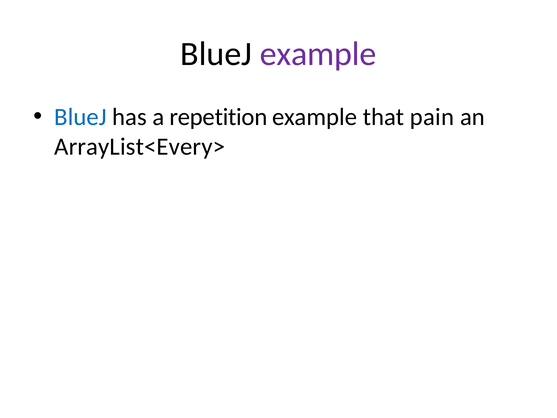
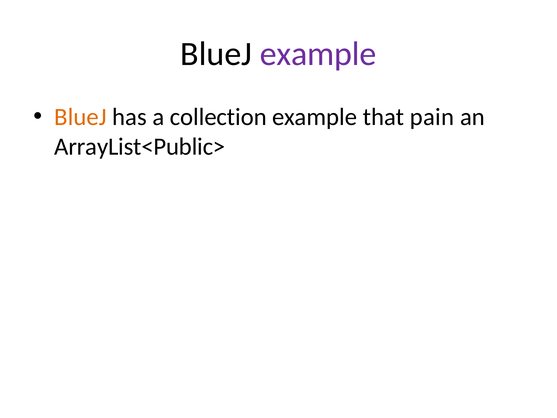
BlueJ colour: blue -> orange (80, 117)
repetition: repetition -> collection (218, 117)
ArrayList<Every>: ArrayList<Every> -> ArrayList<Public> (140, 147)
